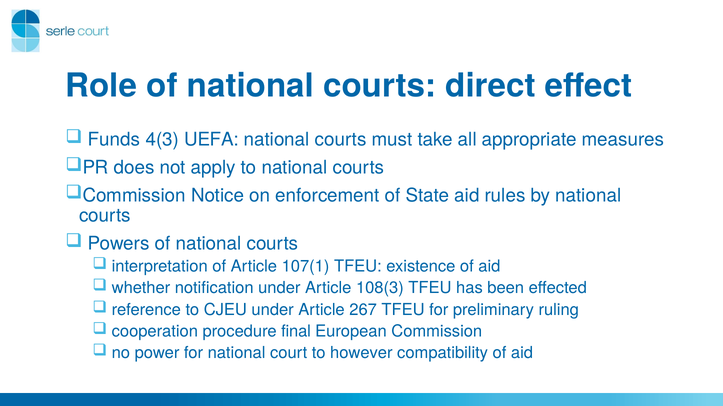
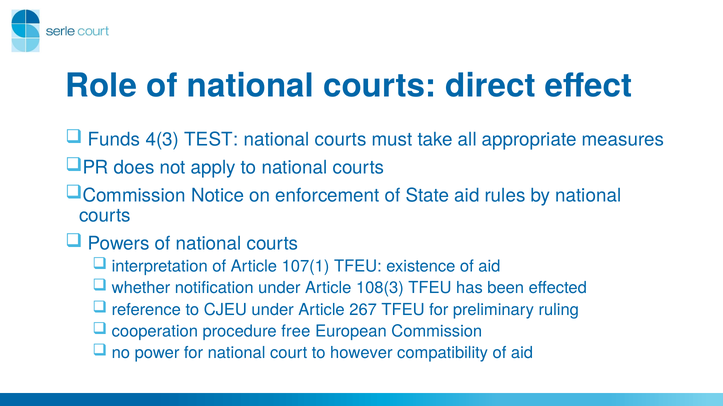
UEFA: UEFA -> TEST (211, 140)
final: final -> free (296, 332)
